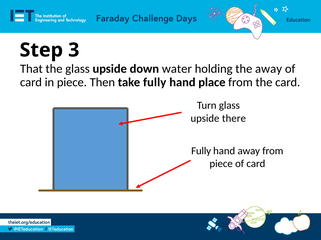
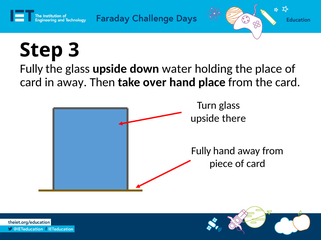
That: That -> Fully (31, 69)
the away: away -> place (269, 69)
in piece: piece -> away (72, 82)
take fully: fully -> over (155, 82)
